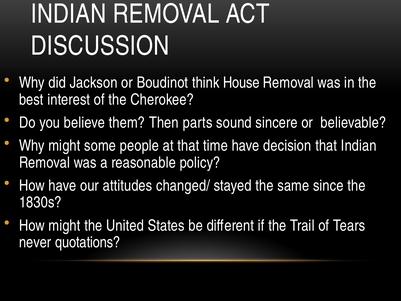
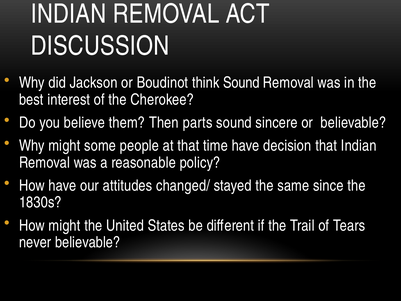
think House: House -> Sound (241, 83)
never quotations: quotations -> believable (88, 242)
